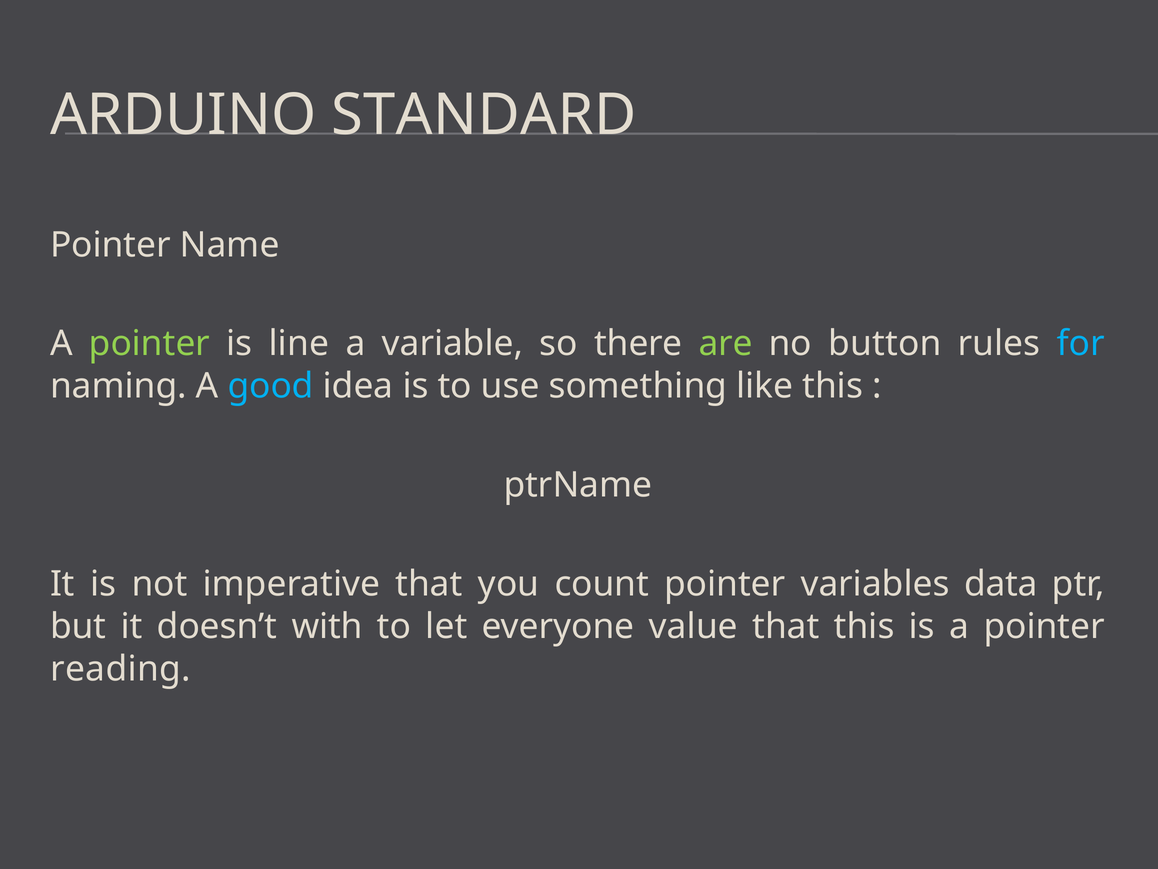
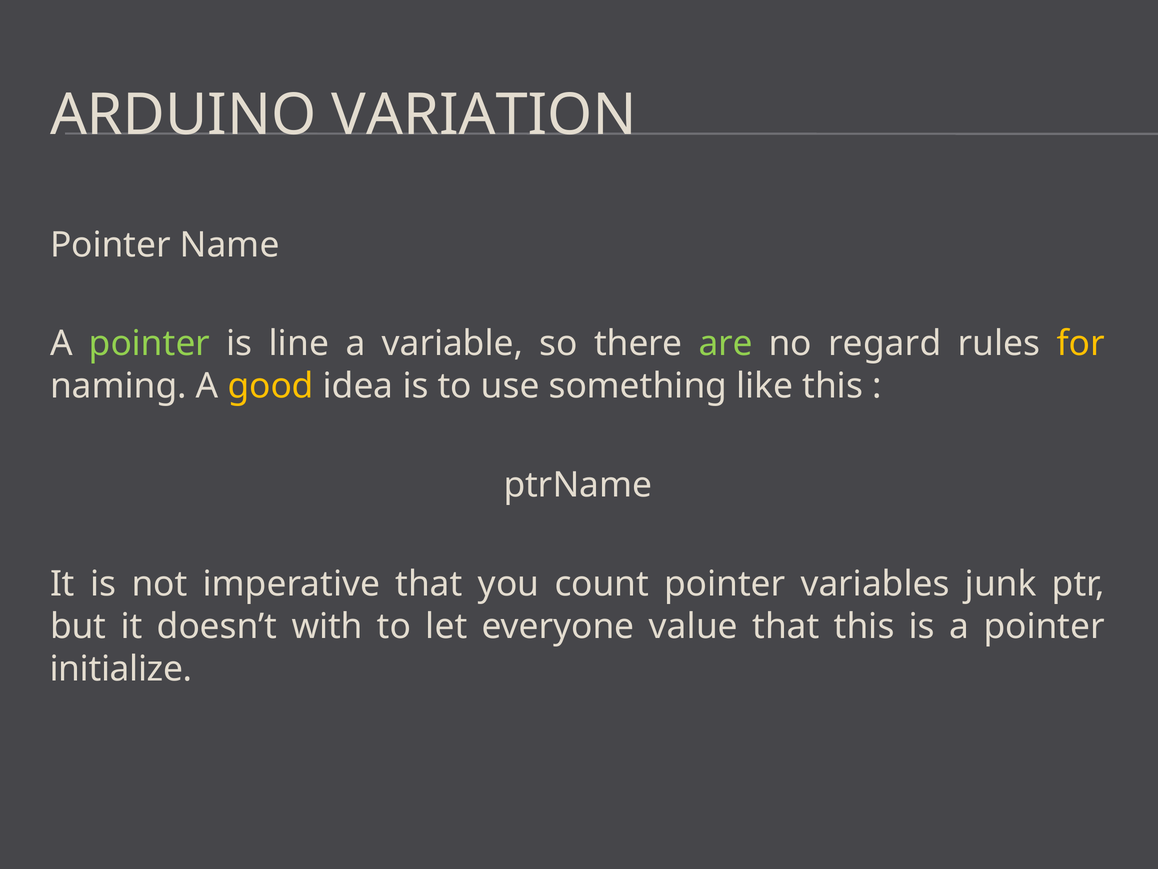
STANDARD: STANDARD -> VARIATION (484, 115)
button: button -> regard (885, 344)
for colour: light blue -> yellow (1081, 344)
good colour: light blue -> yellow (271, 386)
data: data -> junk (1001, 584)
reading: reading -> initialize (121, 669)
